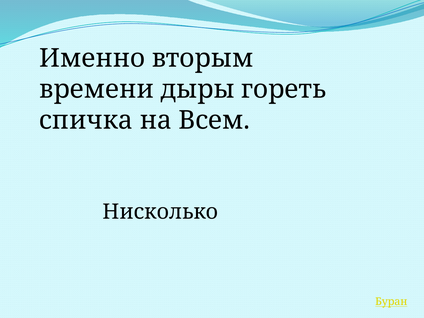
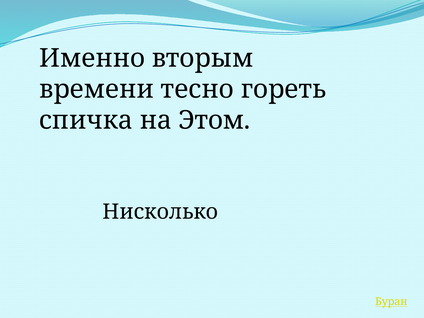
дыры: дыры -> тесно (197, 89)
Всем: Всем -> Этом (214, 120)
